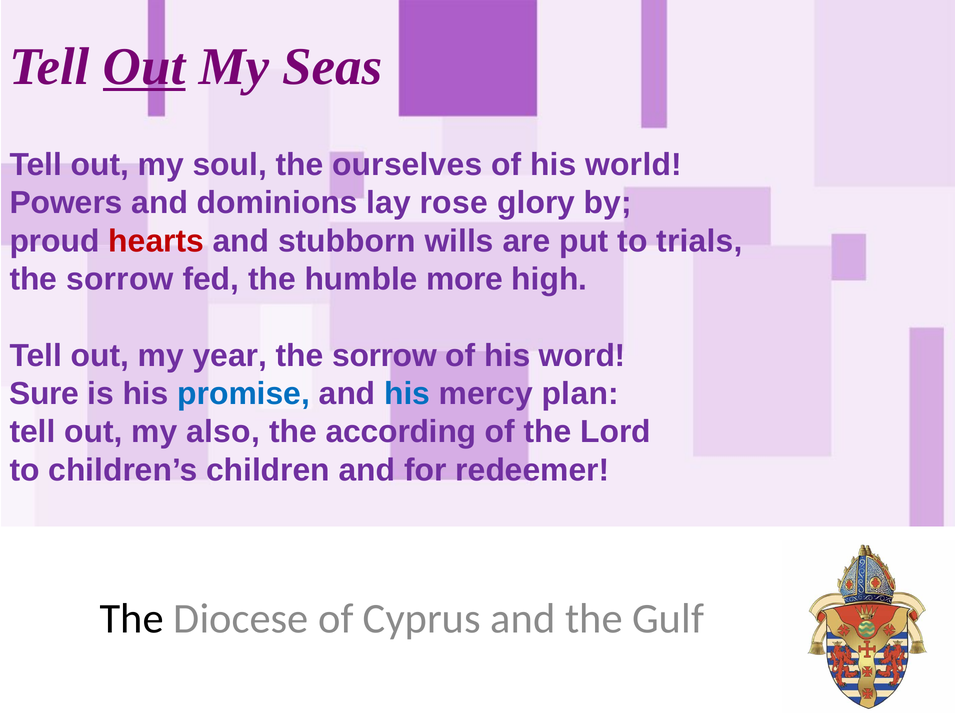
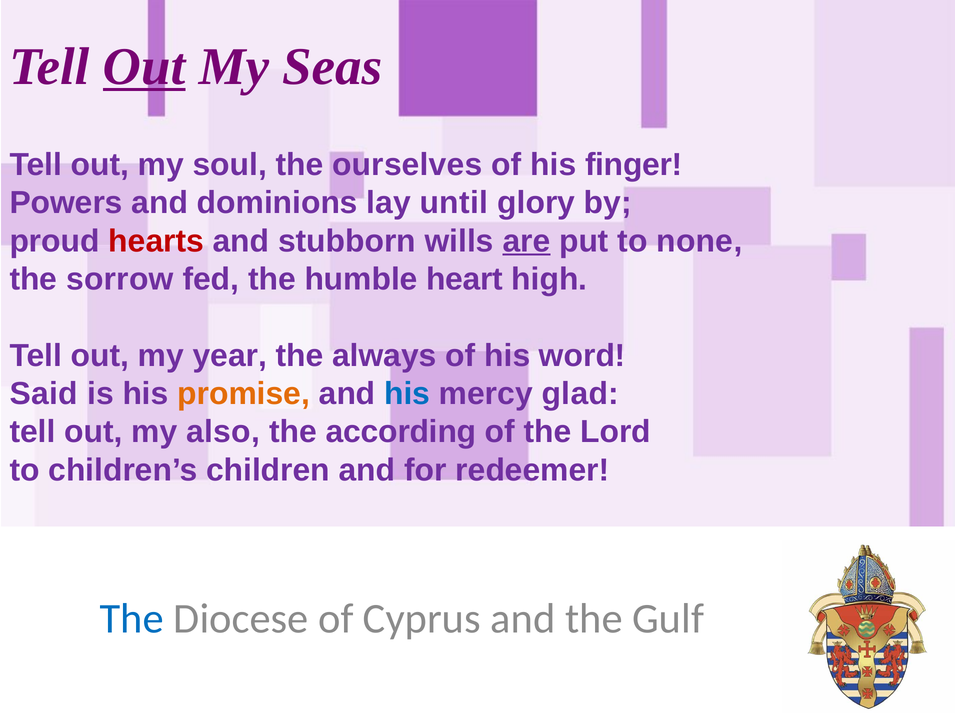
world: world -> finger (634, 165)
rose: rose -> until (454, 203)
are underline: none -> present (526, 241)
trials: trials -> none (699, 241)
more: more -> heart (465, 279)
sorrow: sorrow -> always (384, 356)
Sure: Sure -> Said (44, 394)
promise colour: blue -> orange (244, 394)
plan: plan -> glad (580, 394)
The colour: black -> blue (132, 619)
